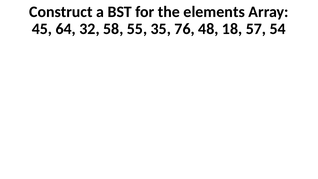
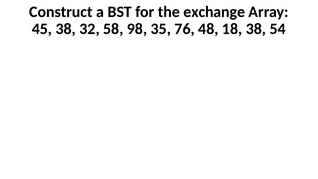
elements: elements -> exchange (214, 12)
45 64: 64 -> 38 (66, 29)
55: 55 -> 98 (137, 29)
18 57: 57 -> 38 (256, 29)
